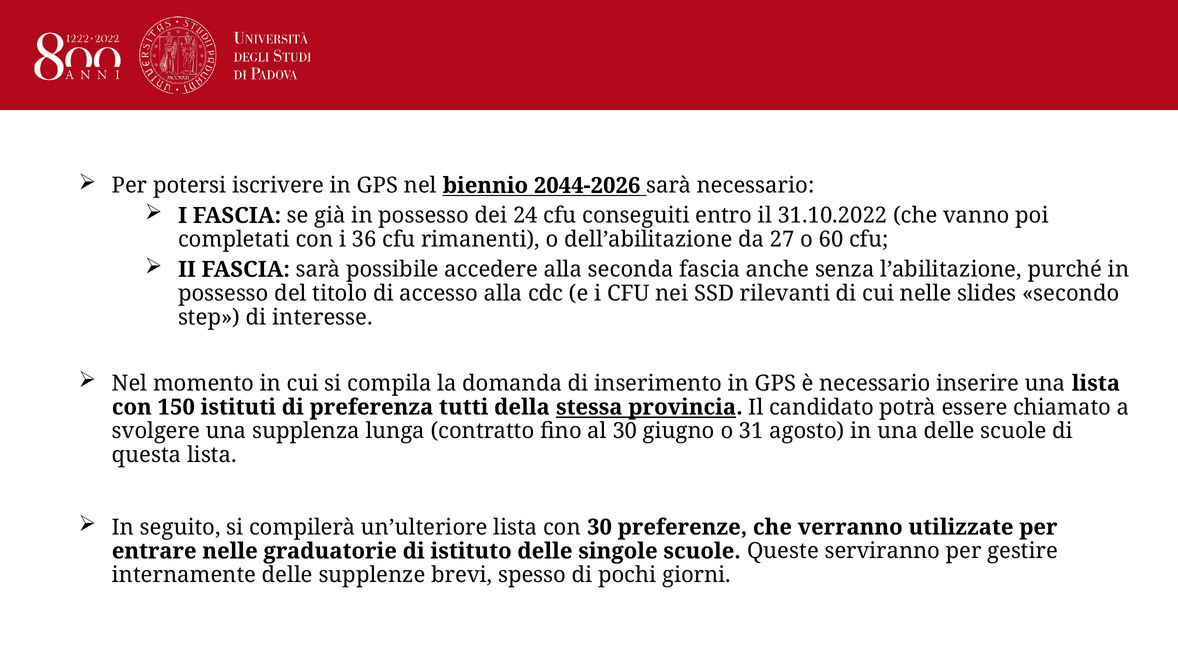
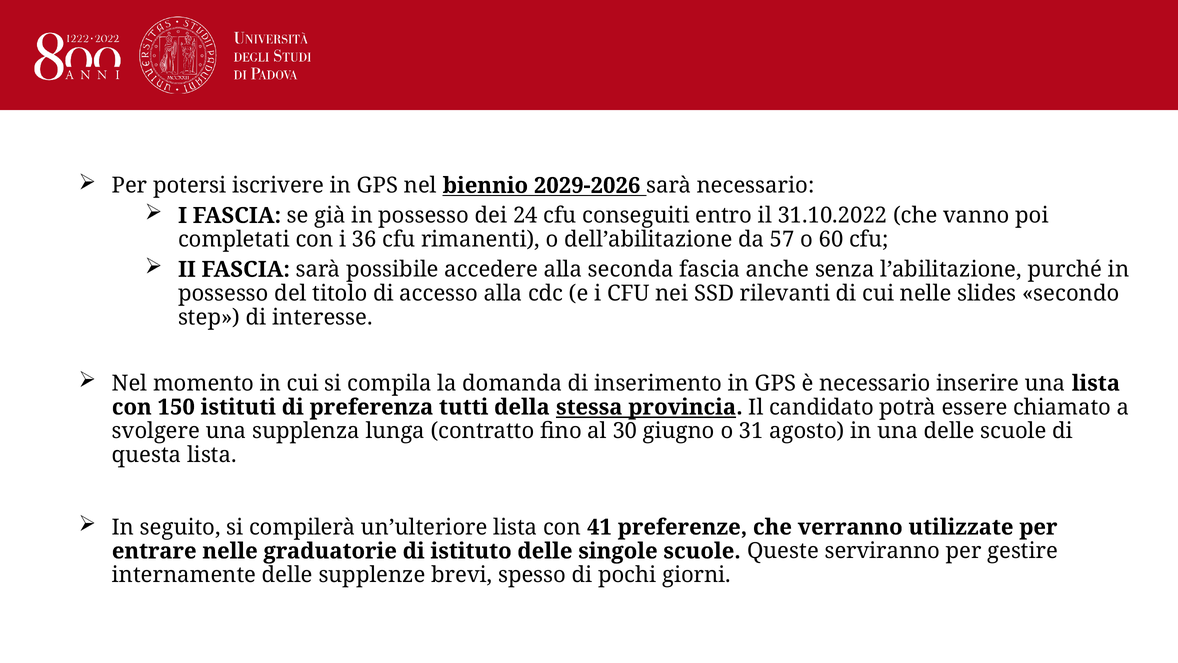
2044-2026: 2044-2026 -> 2029-2026 (587, 185)
27: 27 -> 57 (782, 239)
con 30: 30 -> 41 (599, 527)
